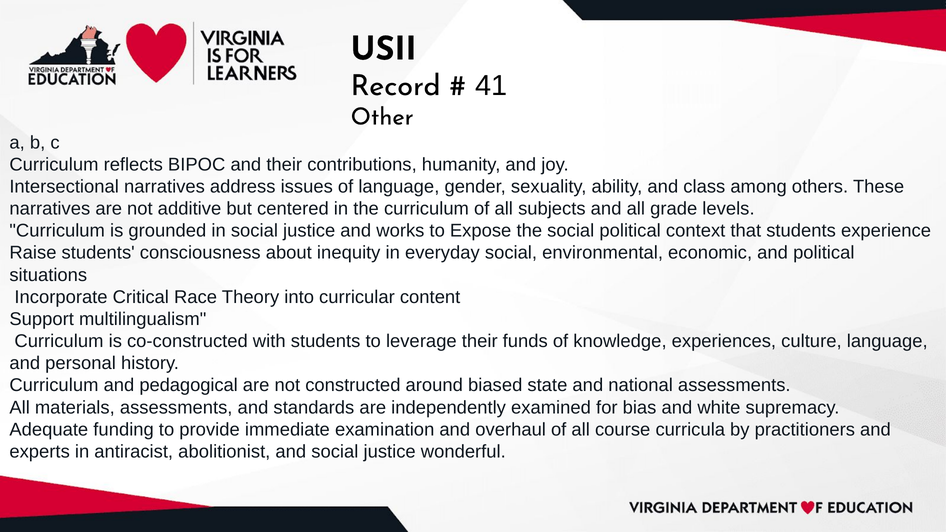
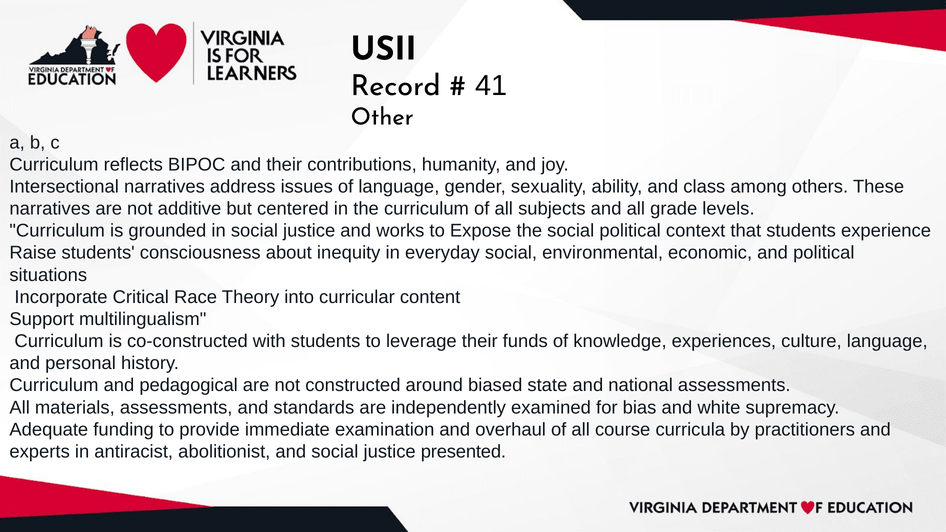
wonderful: wonderful -> presented (463, 452)
